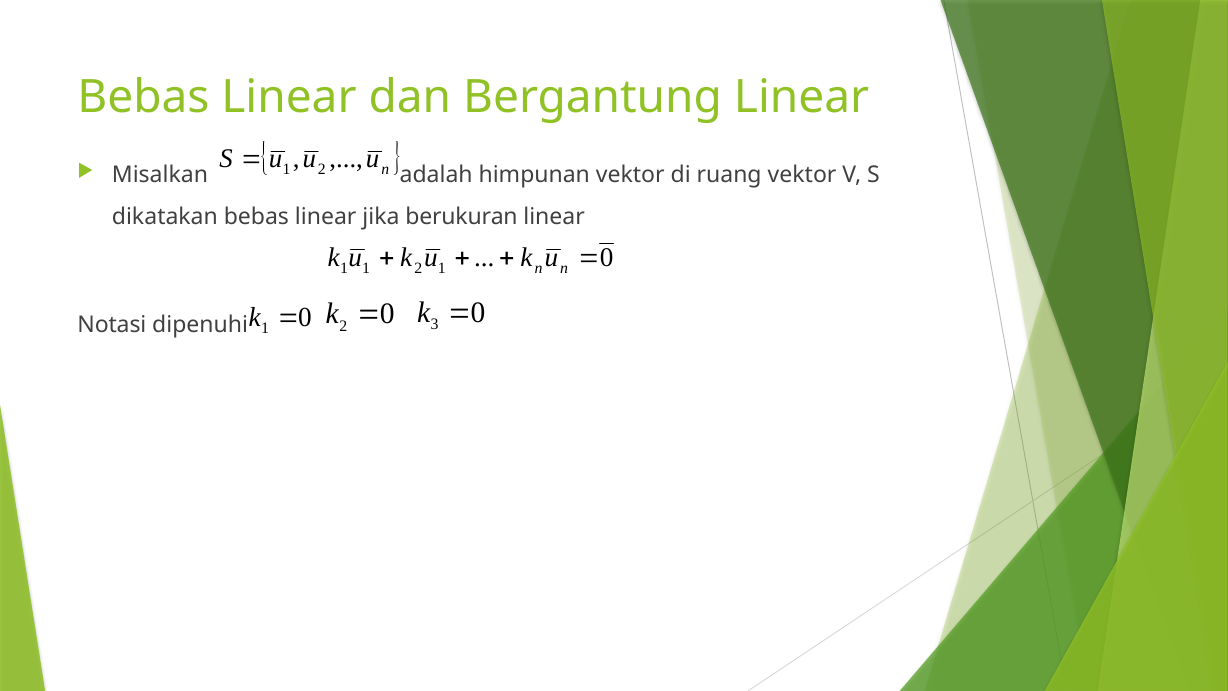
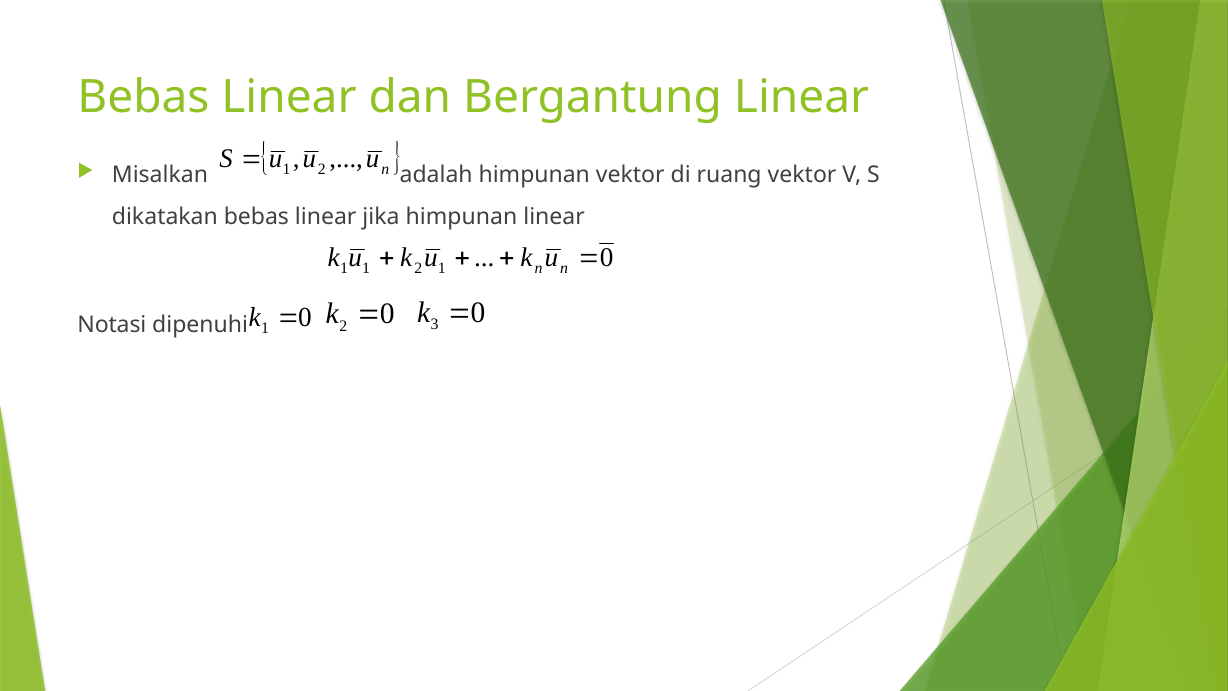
jika berukuran: berukuran -> himpunan (461, 217)
